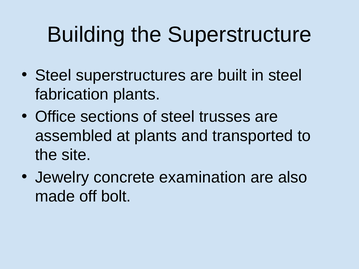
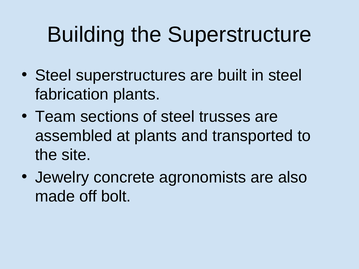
Office: Office -> Team (55, 117)
examination: examination -> agronomists (203, 177)
